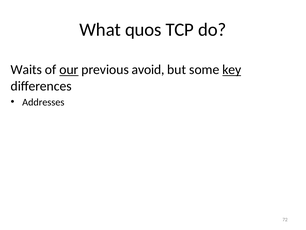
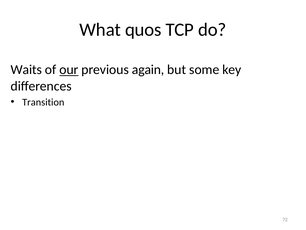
avoid: avoid -> again (148, 70)
key underline: present -> none (232, 70)
Addresses: Addresses -> Transition (43, 102)
